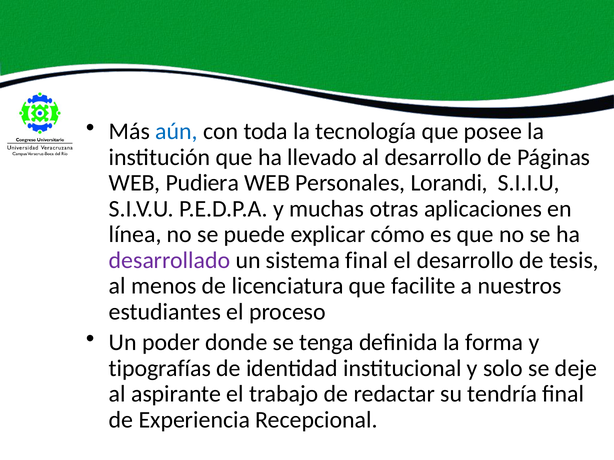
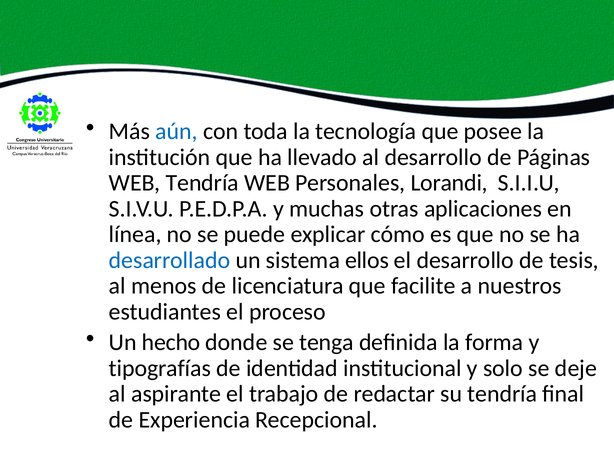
WEB Pudiera: Pudiera -> Tendría (202, 183)
desarrollado colour: purple -> blue (170, 261)
sistema final: final -> ellos (367, 261)
poder: poder -> hecho (171, 343)
